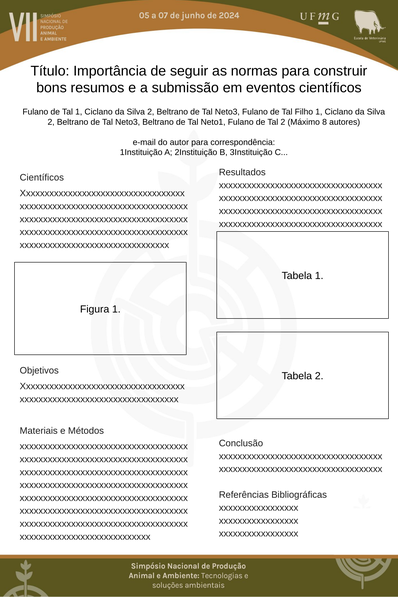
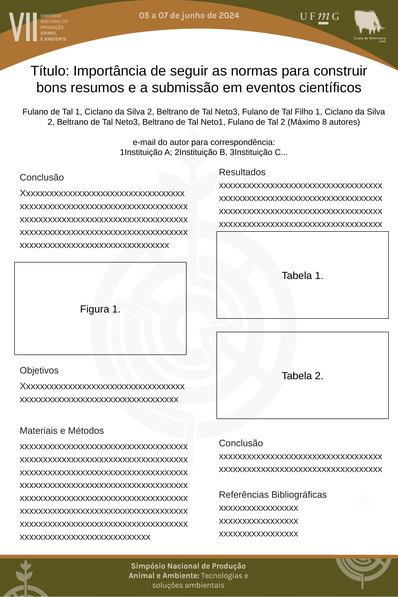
Científicos: Científicos -> Conclusão (42, 178)
